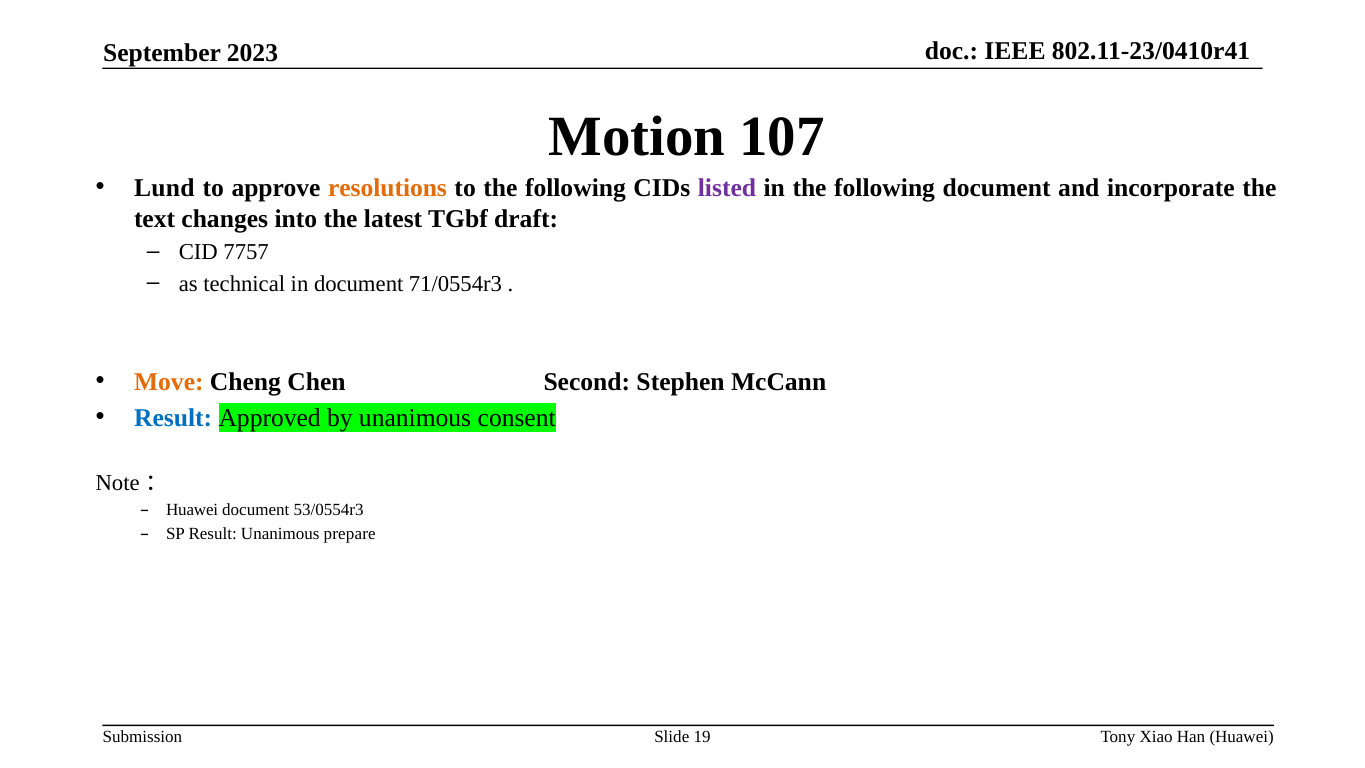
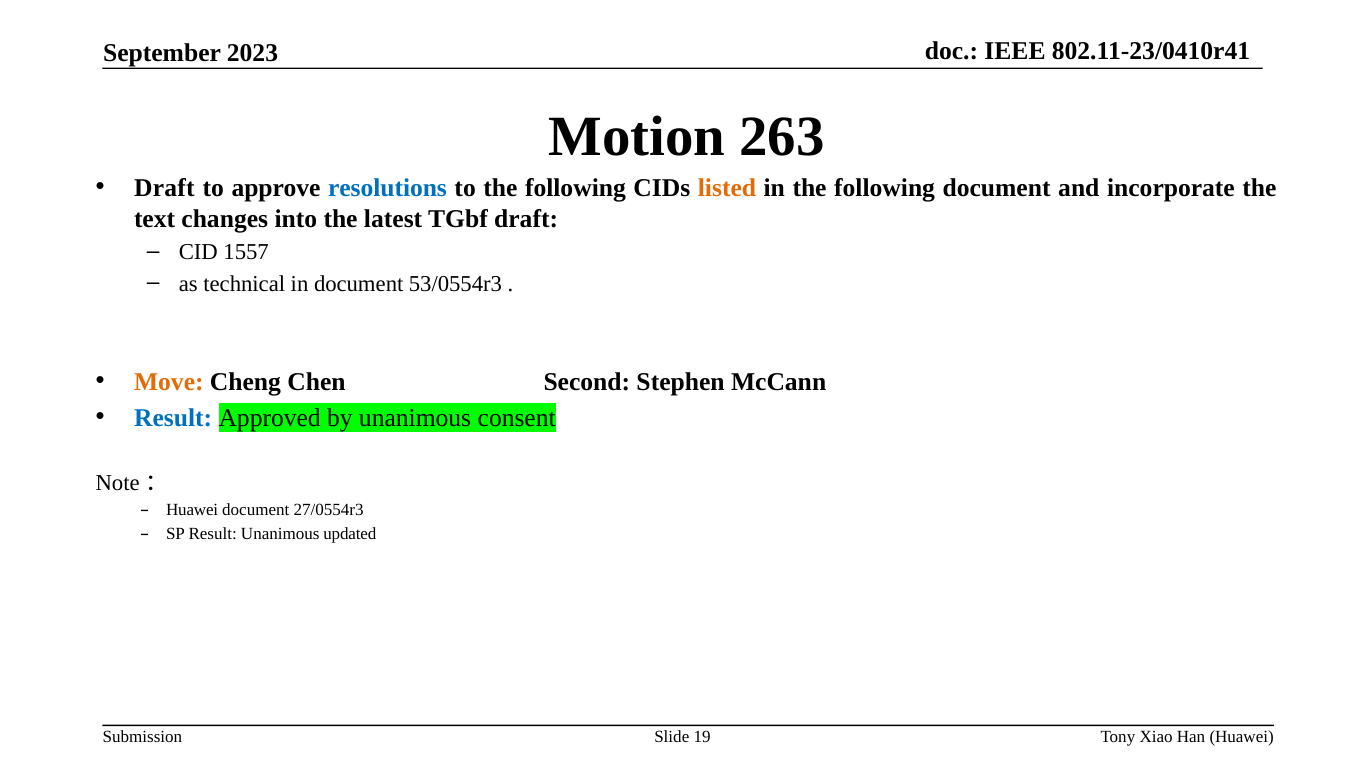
107: 107 -> 263 (782, 137)
Lund: Lund -> Draft (164, 188)
resolutions colour: orange -> blue (388, 188)
listed colour: purple -> orange (727, 188)
7757: 7757 -> 1557 (246, 252)
71/0554r3: 71/0554r3 -> 53/0554r3 (455, 284)
53/0554r3: 53/0554r3 -> 27/0554r3 (329, 510)
prepare: prepare -> updated (350, 534)
